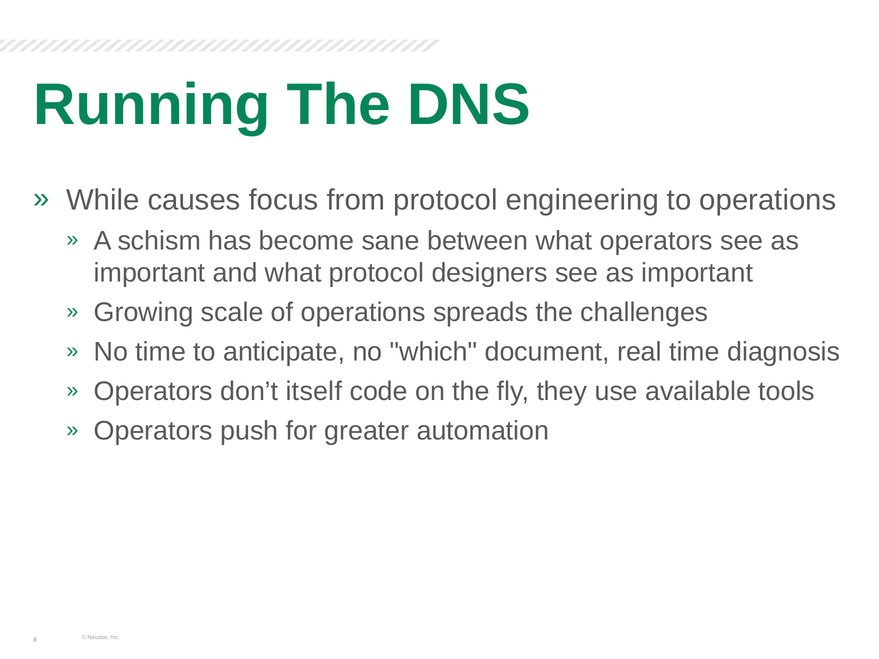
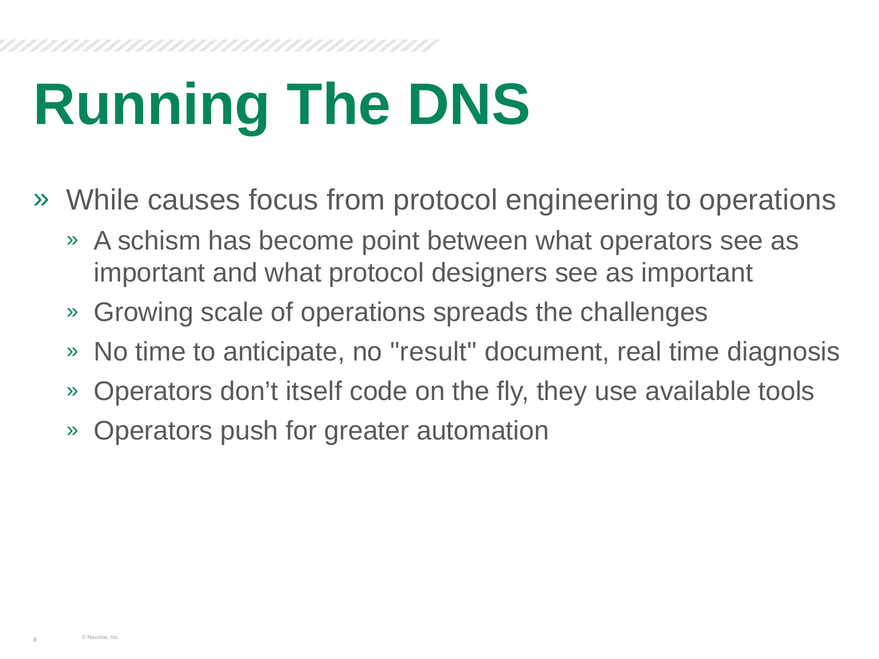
sane: sane -> point (391, 241)
which: which -> result (433, 352)
